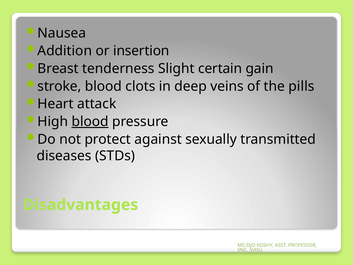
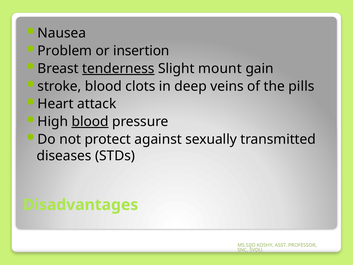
Addition: Addition -> Problem (65, 51)
tenderness underline: none -> present (118, 69)
certain: certain -> mount (220, 69)
